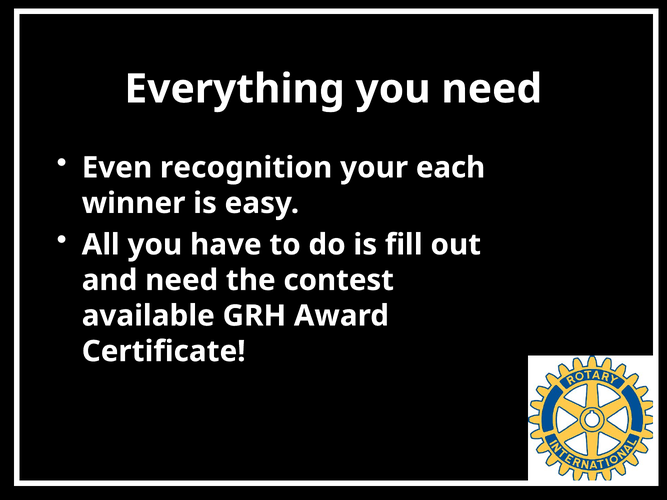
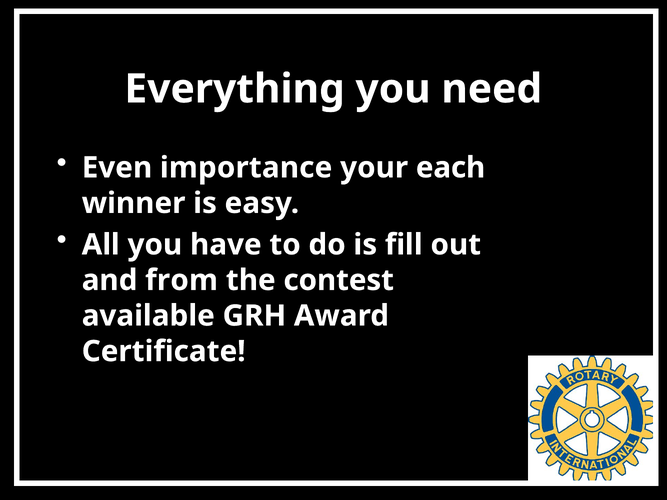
recognition: recognition -> importance (246, 168)
and need: need -> from (182, 280)
